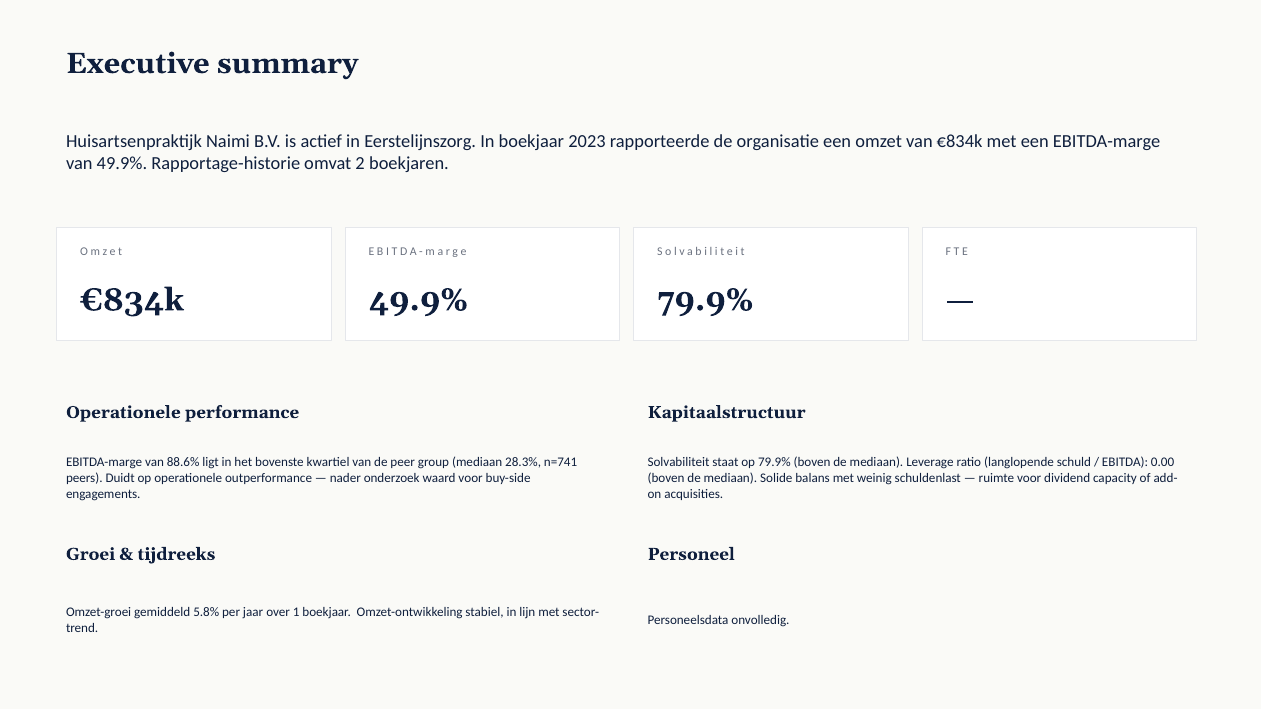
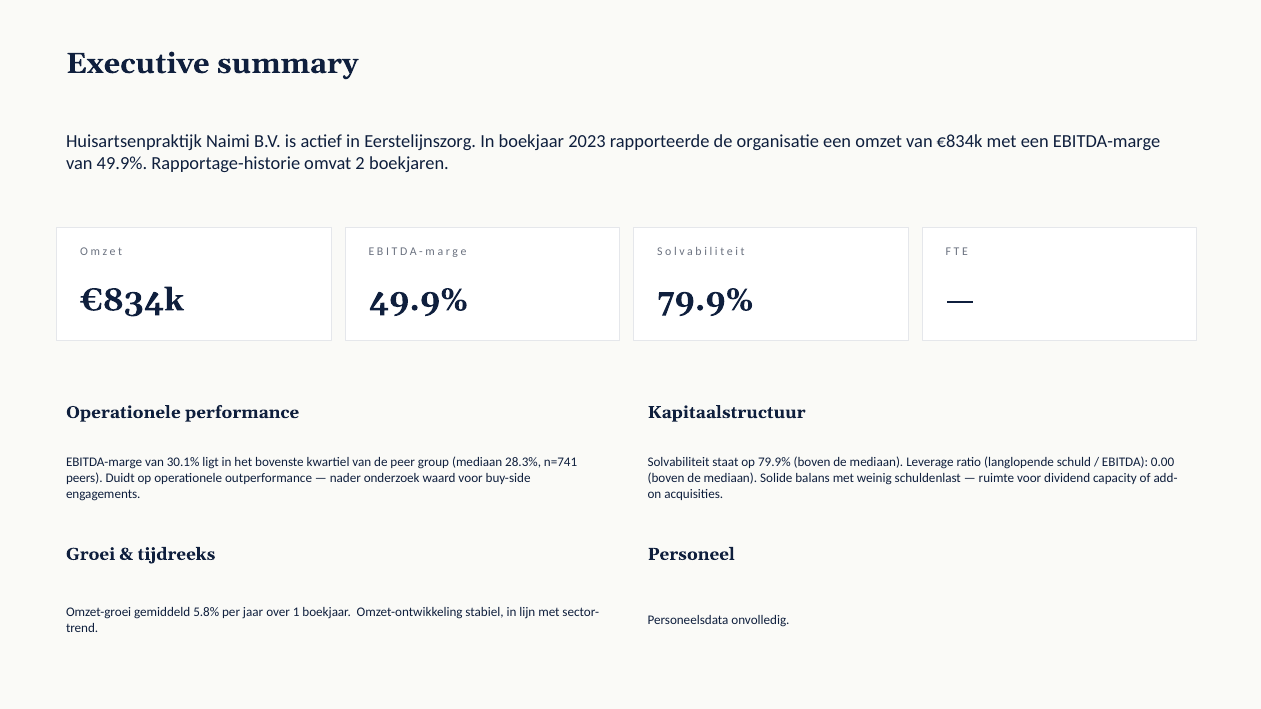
88.6%: 88.6% -> 30.1% (183, 463)
